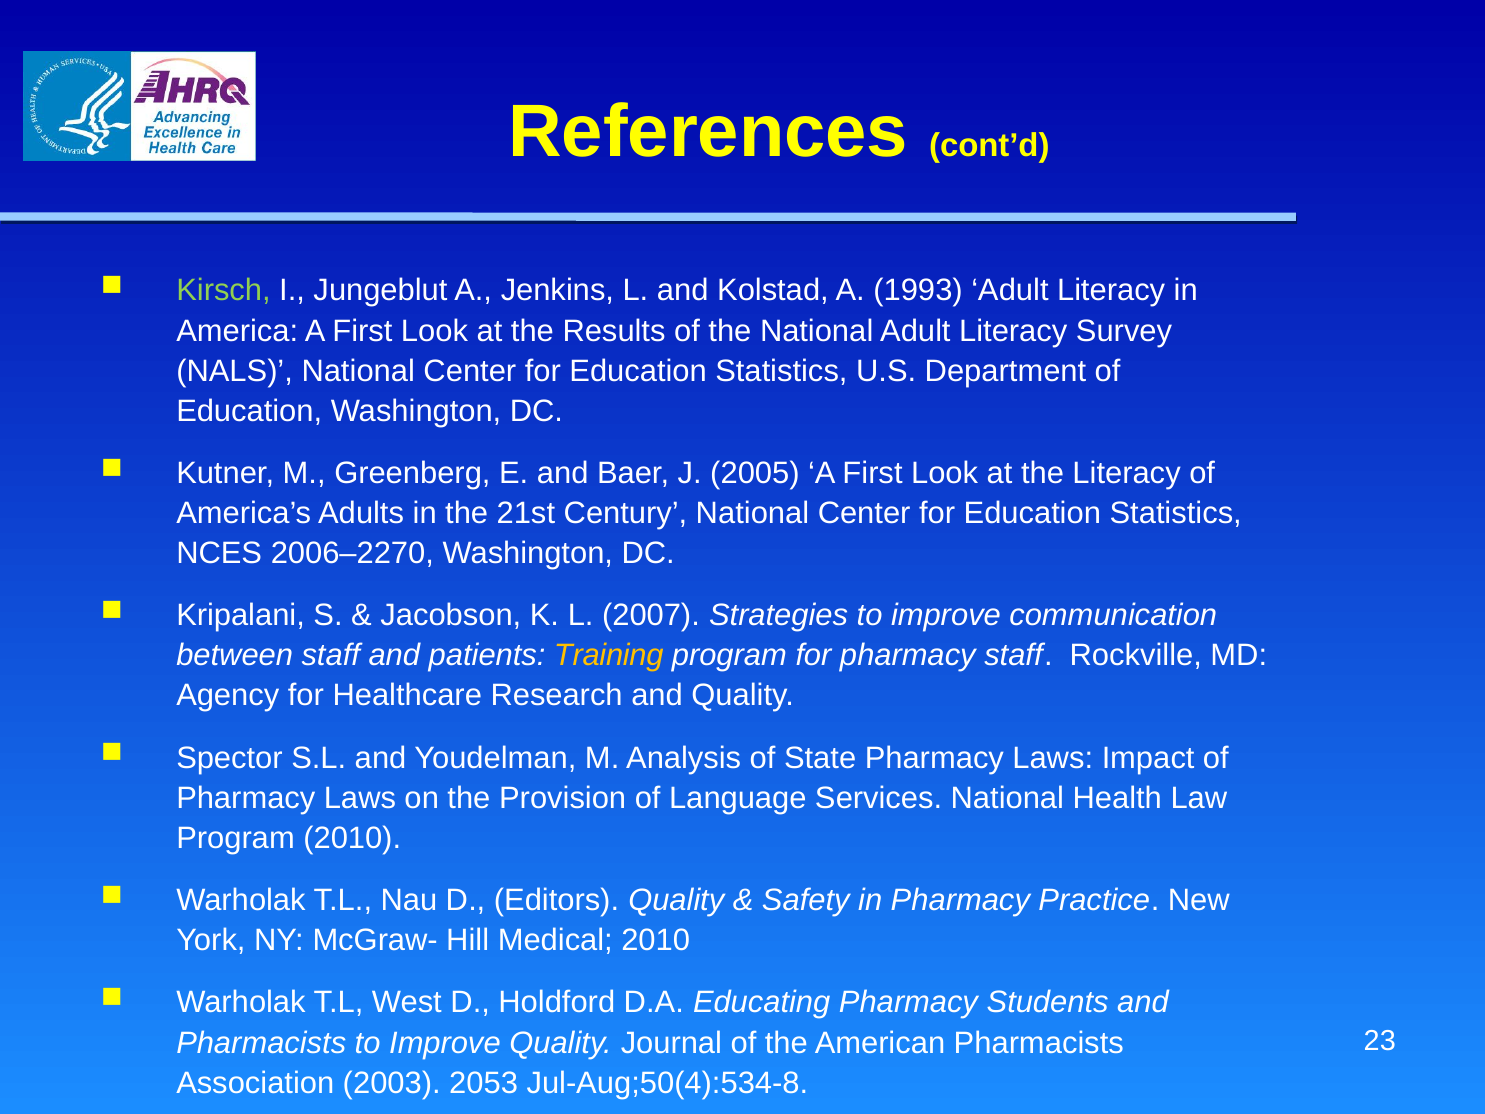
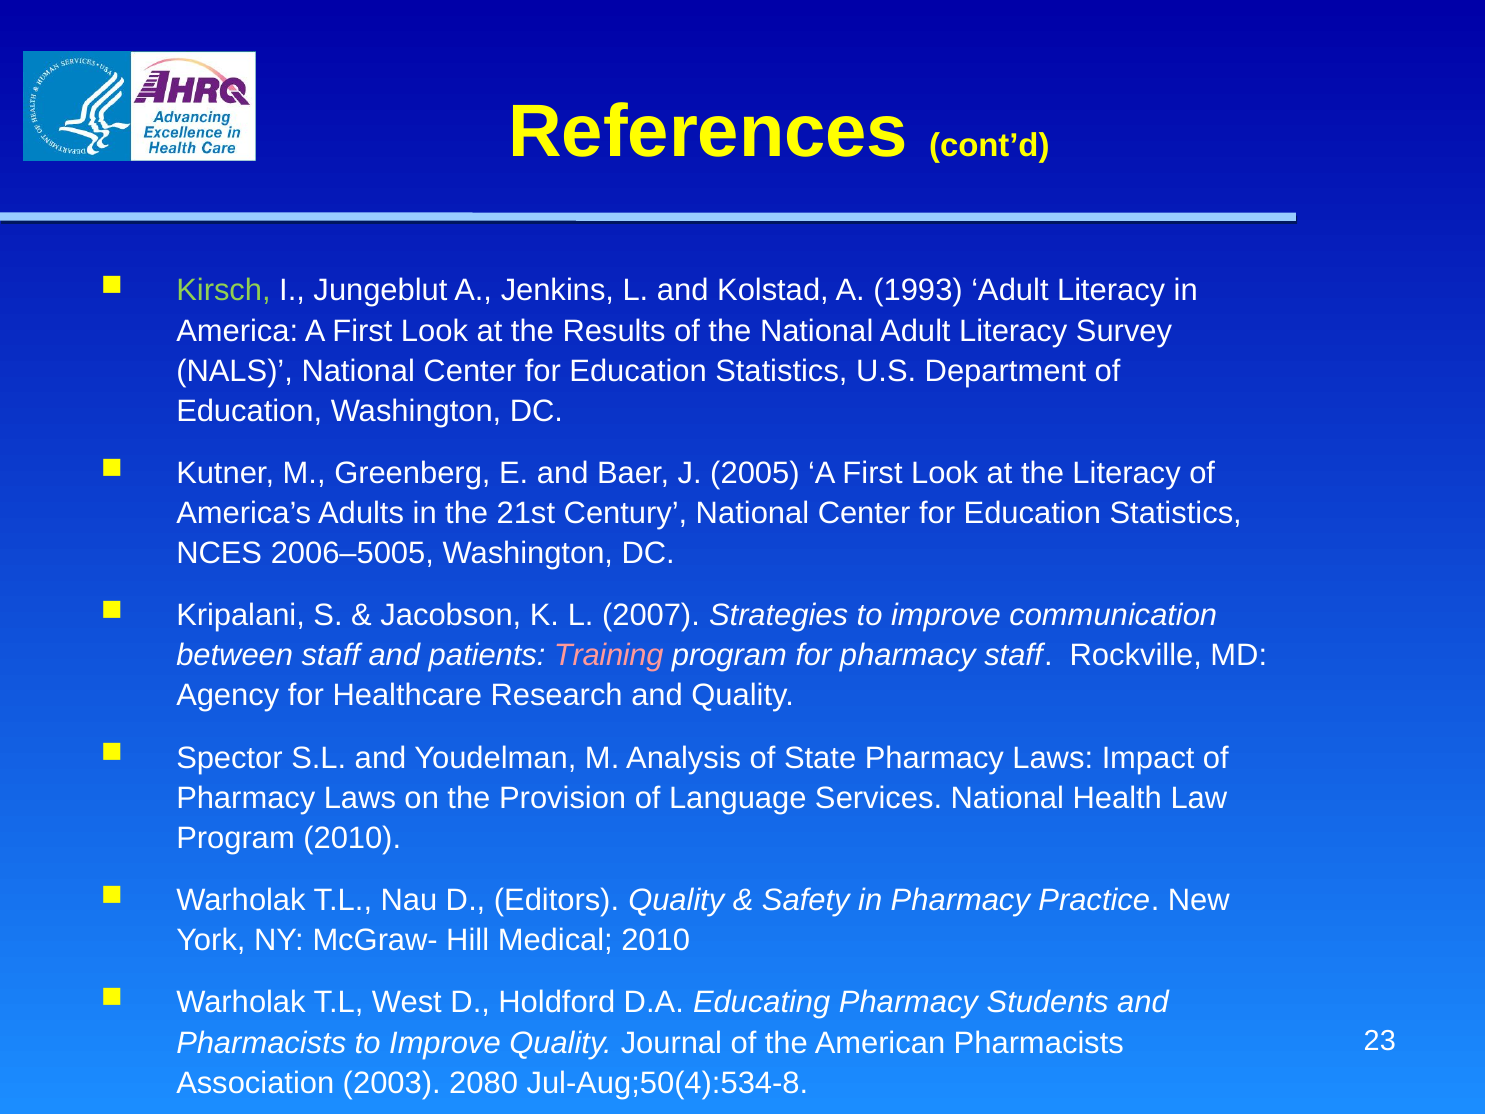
2006–2270: 2006–2270 -> 2006–5005 (352, 553)
Training colour: yellow -> pink (609, 656)
2053: 2053 -> 2080 (484, 1083)
